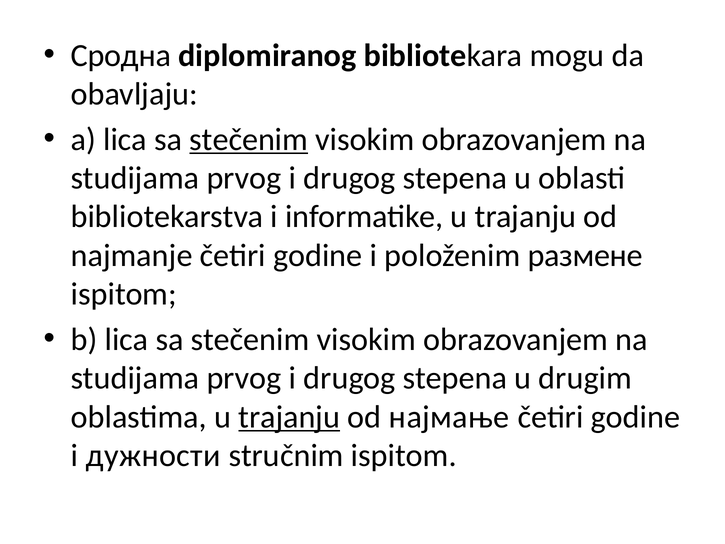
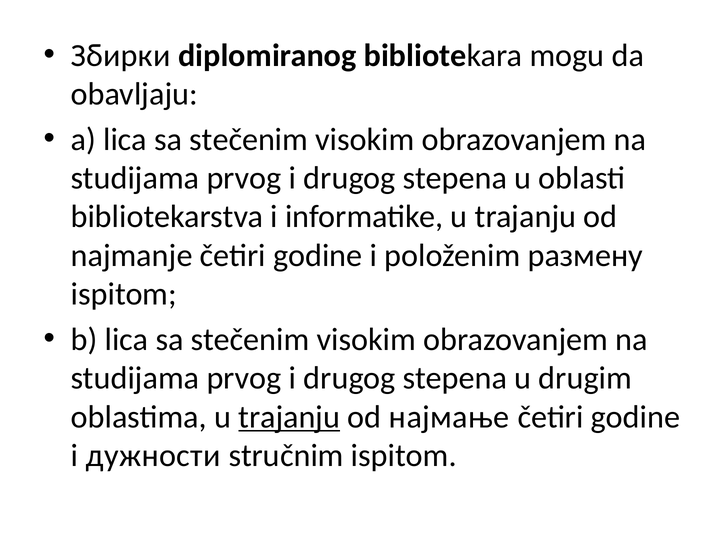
Сродна: Сродна -> Збирки (121, 55)
stečenim underline: present -> none (249, 139)
размене: размене -> размену (585, 255)
